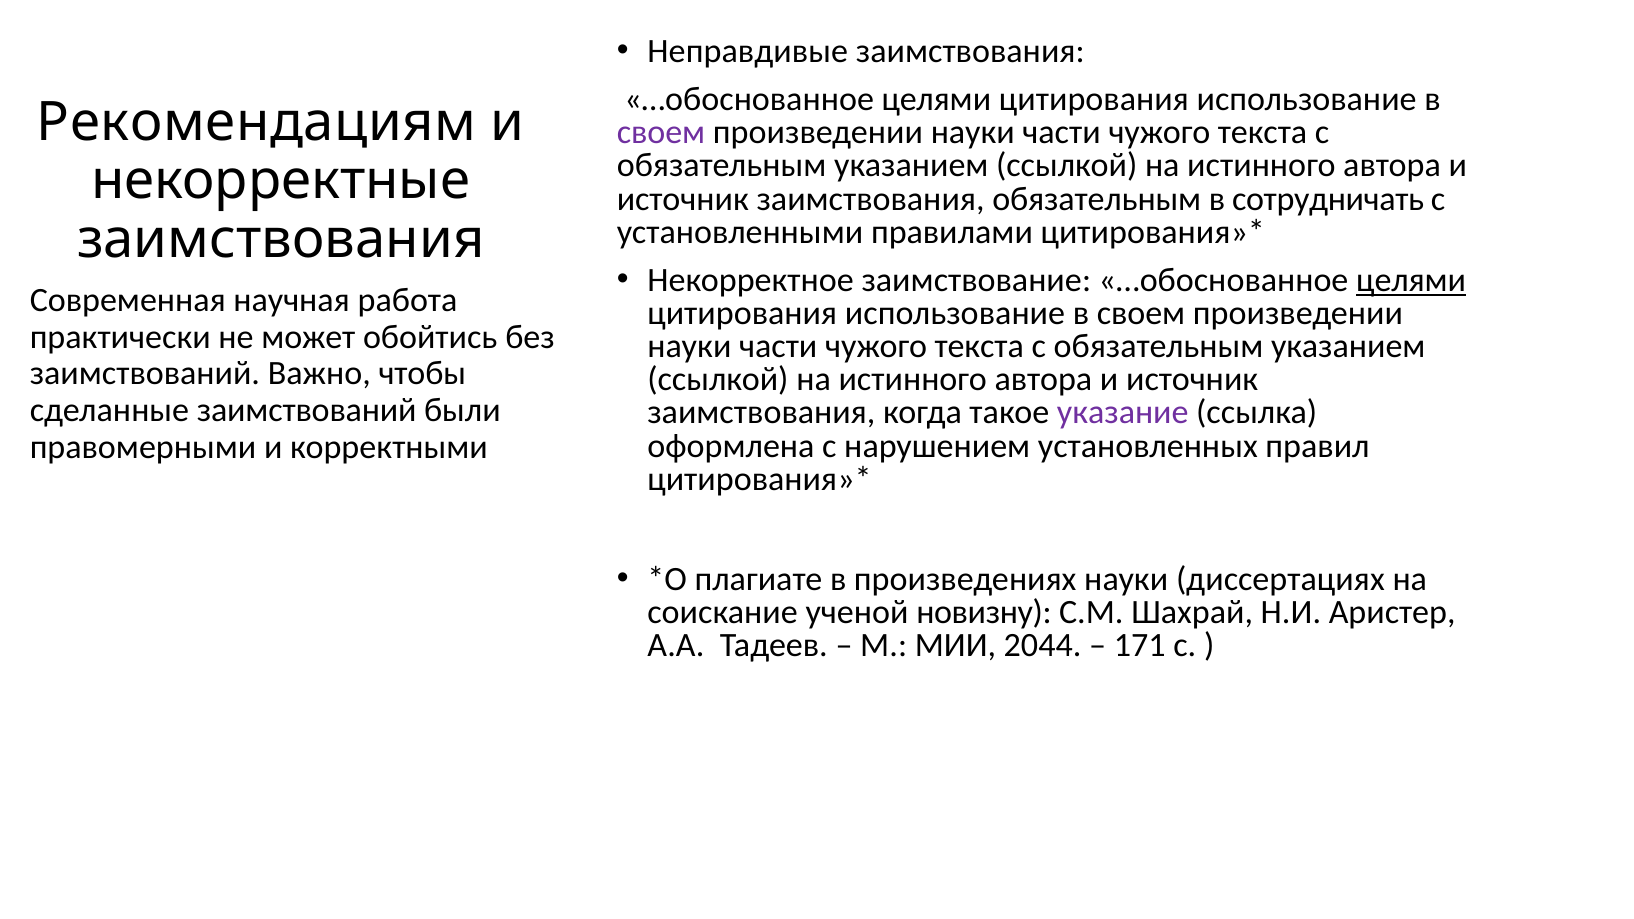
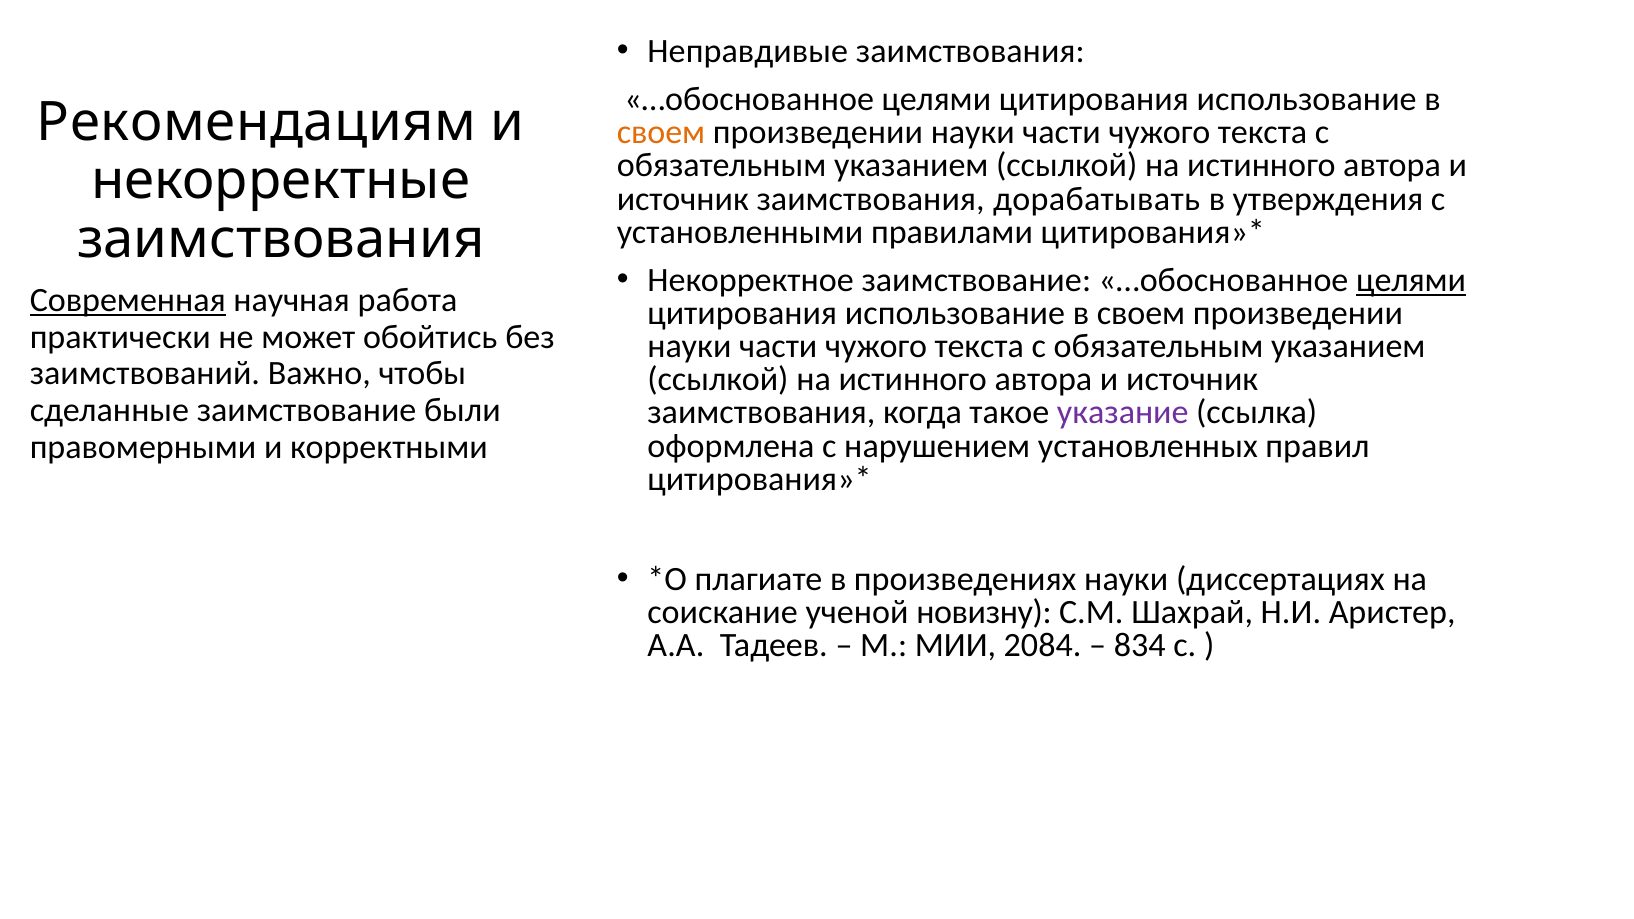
своем colour: purple -> orange (661, 133)
заимствования обязательным: обязательным -> дорабатывать (1097, 199)
сотрудничать: сотрудничать -> утверждения (1328, 199)
Современная underline: none -> present (128, 300)
сделанные заимствований: заимствований -> заимствование (307, 410)
2044: 2044 -> 2084 (1043, 646)
171: 171 -> 834 (1140, 646)
